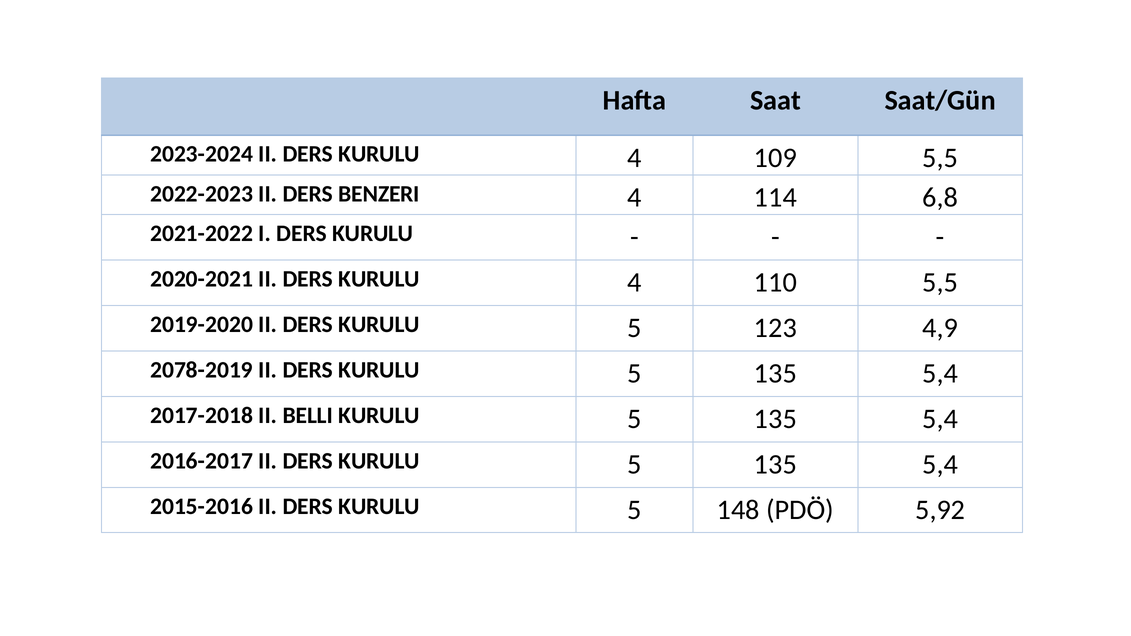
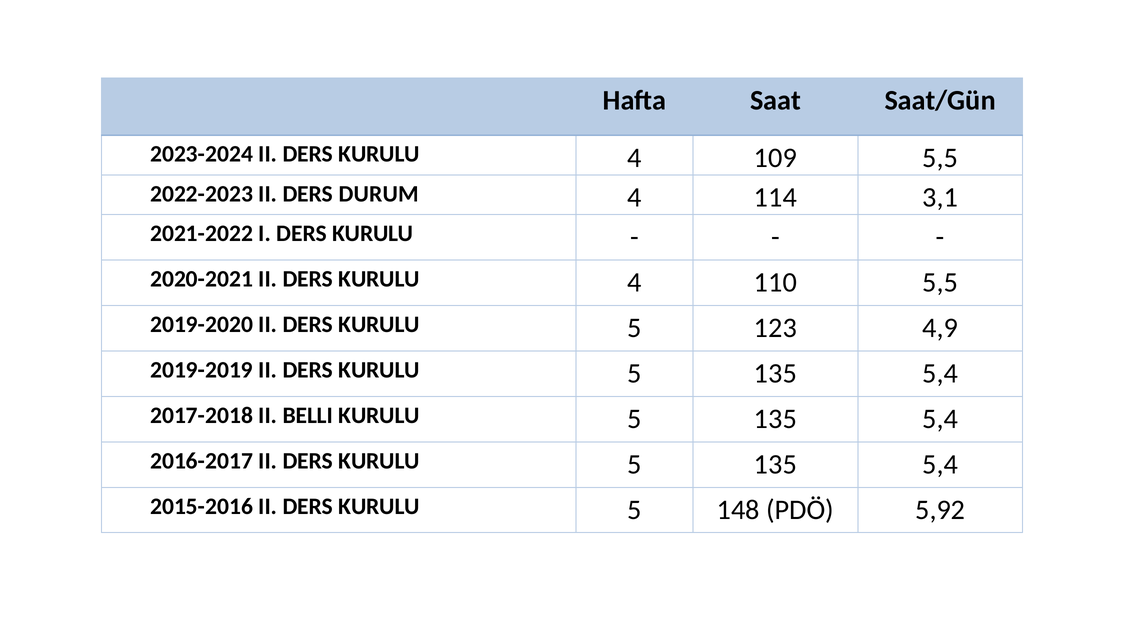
BENZERI: BENZERI -> DURUM (379, 194)
6,8: 6,8 -> 3,1 (940, 197)
2078-2019: 2078-2019 -> 2019-2019 (202, 370)
